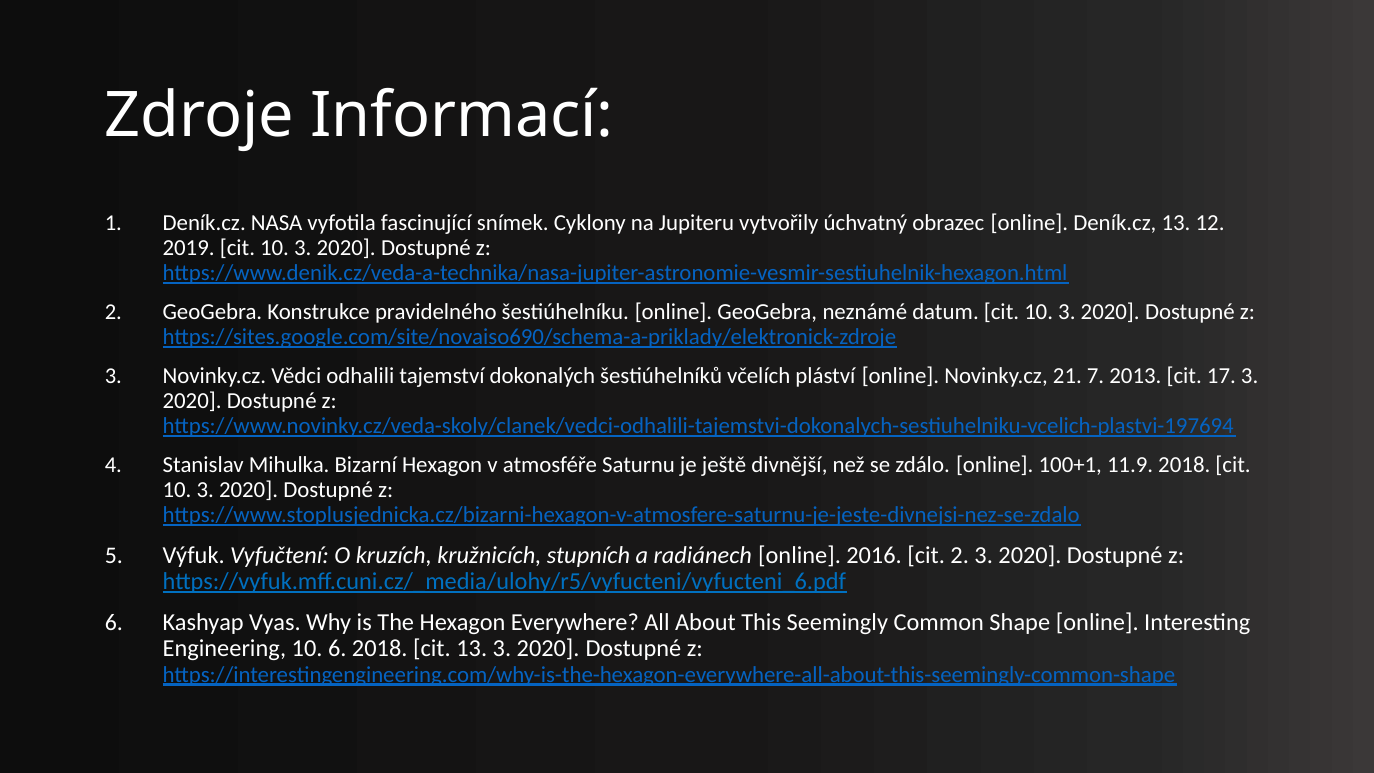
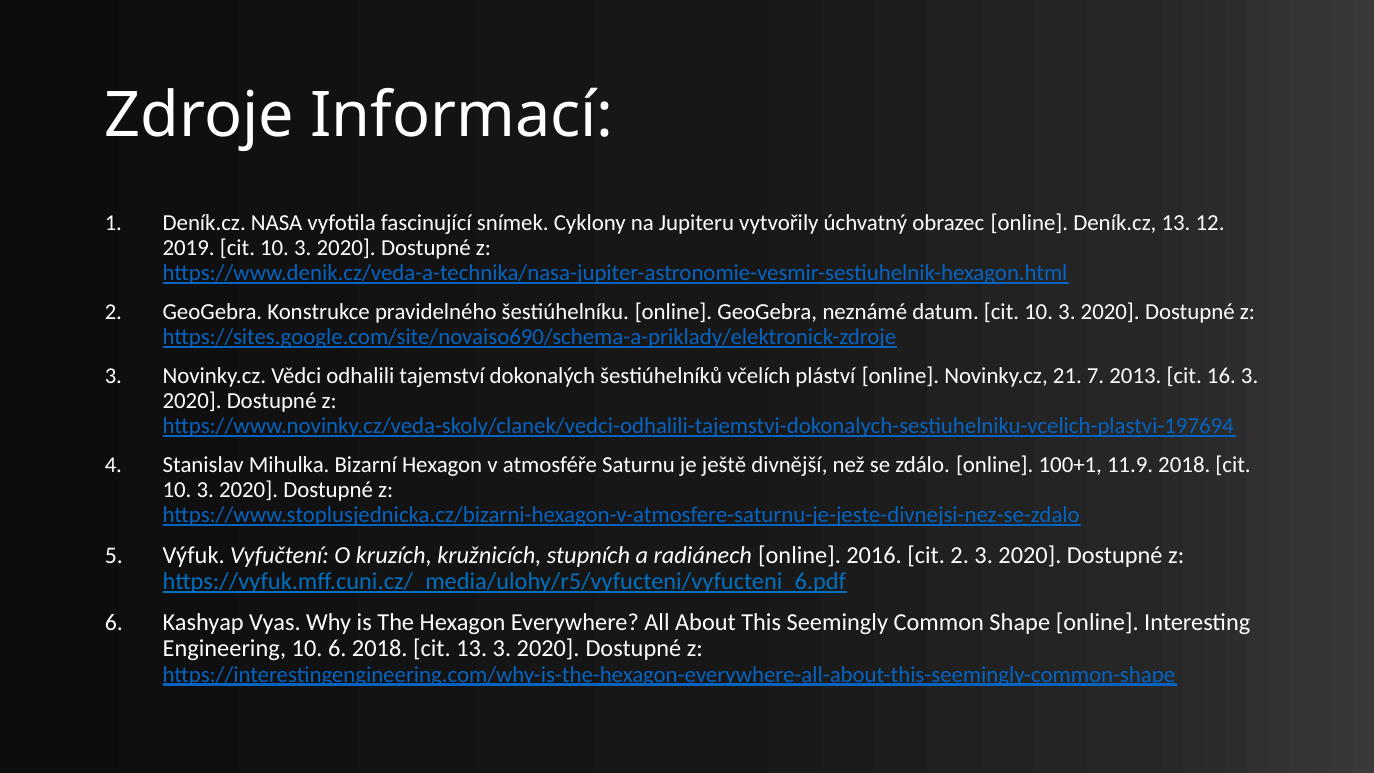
17: 17 -> 16 (1221, 376)
